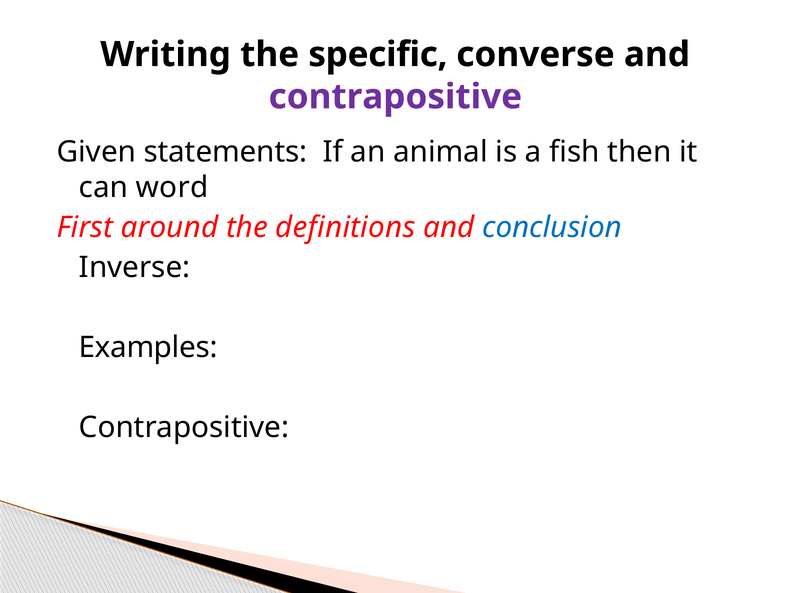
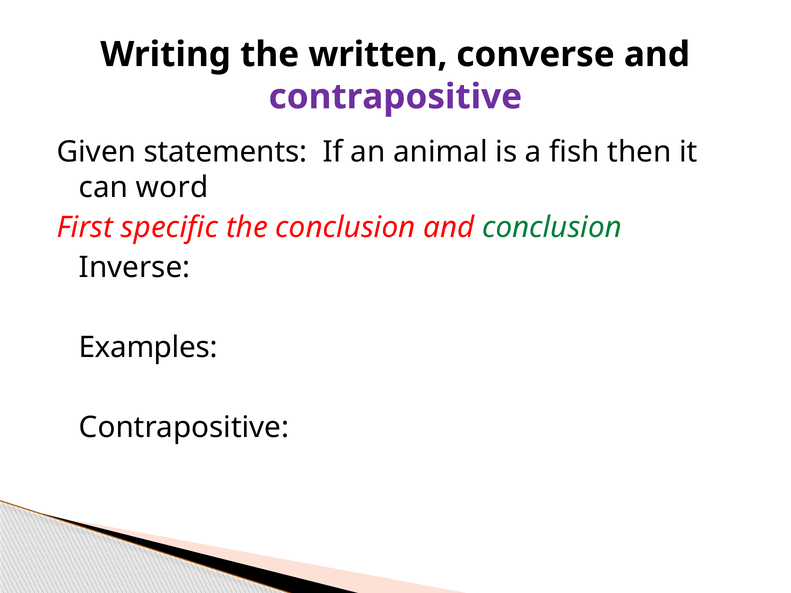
specific: specific -> written (378, 55)
around: around -> specific (169, 228)
the definitions: definitions -> conclusion (346, 228)
conclusion colour: blue -> green (552, 228)
